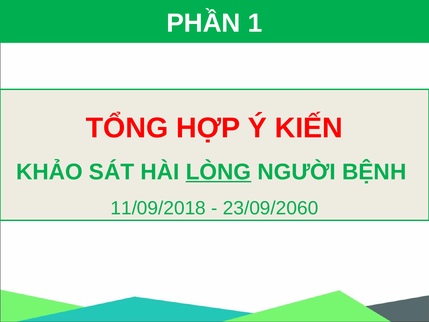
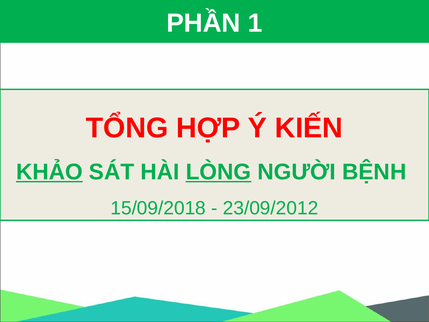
KHẢO underline: none -> present (49, 172)
11/09/2018: 11/09/2018 -> 15/09/2018 (158, 208)
23/09/2060: 23/09/2060 -> 23/09/2012 (271, 208)
